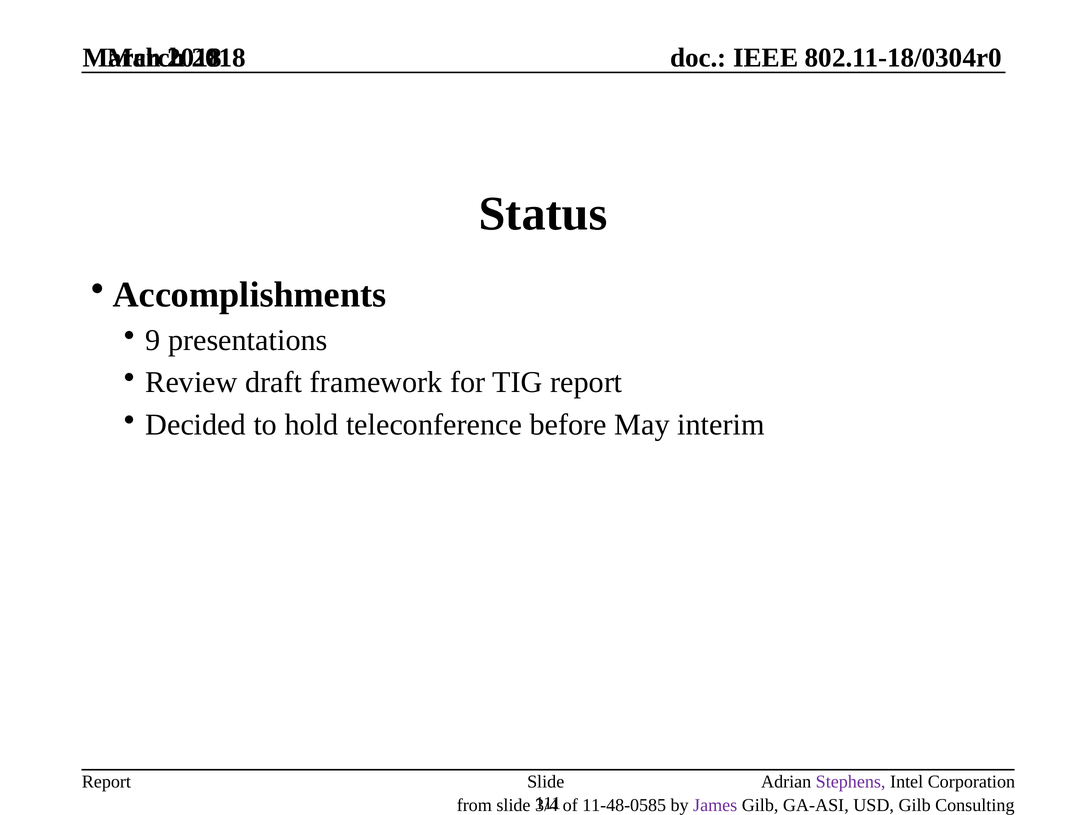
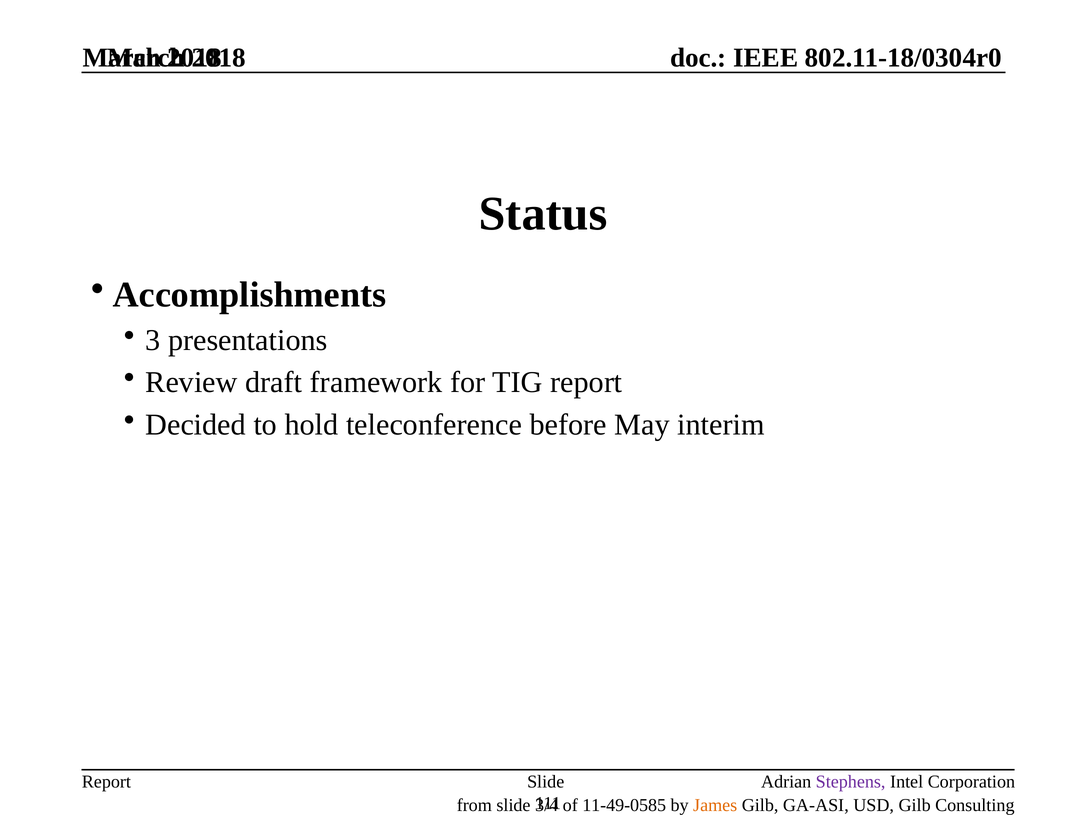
9: 9 -> 3 (153, 340)
11-48-0585: 11-48-0585 -> 11-49-0585 (624, 806)
James colour: purple -> orange (715, 806)
